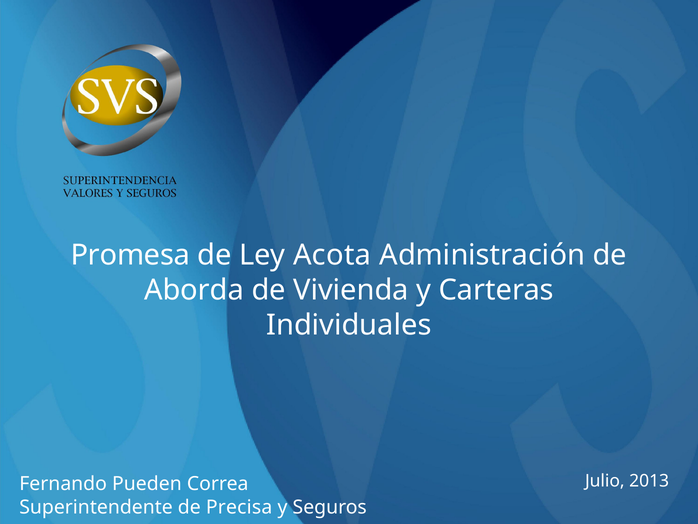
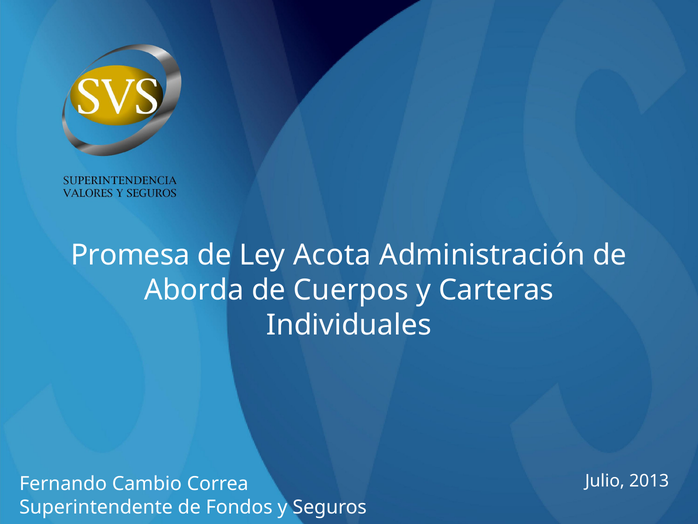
Vivienda: Vivienda -> Cuerpos (351, 290)
Pueden: Pueden -> Cambio (147, 483)
Precisa: Precisa -> Fondos (239, 507)
